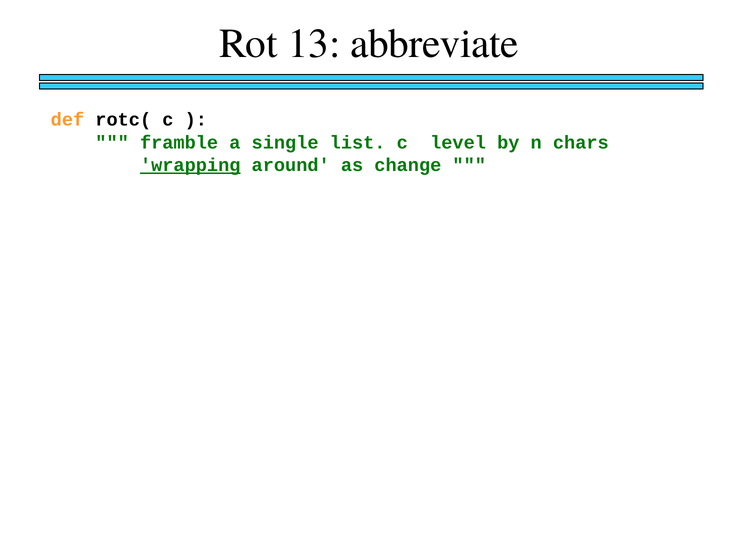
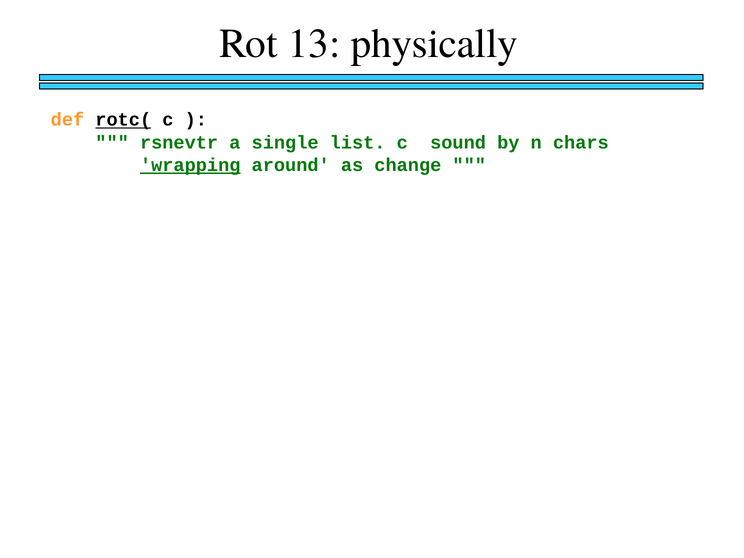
abbreviate: abbreviate -> physically (434, 44)
rotc( underline: none -> present (123, 120)
framble: framble -> rsnevtr (179, 143)
level: level -> sound (458, 143)
